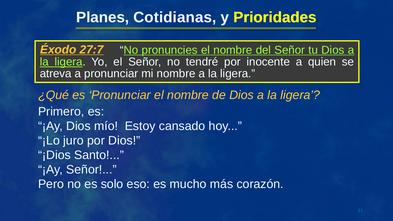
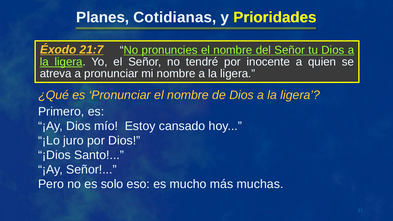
27:7: 27:7 -> 21:7 (92, 50)
corazón: corazón -> muchas (260, 184)
